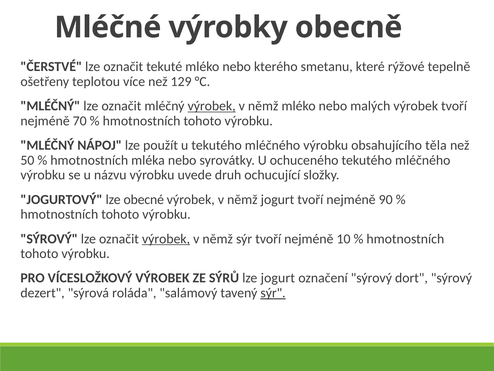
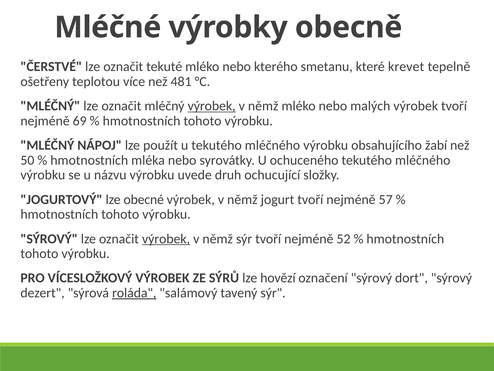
rýžové: rýžové -> krevet (406, 67)
129: 129 -> 481 (181, 81)
70: 70 -> 69 (80, 121)
těla: těla -> žabí (436, 145)
90: 90 -> 57 (386, 199)
10: 10 -> 52 (344, 238)
lze jogurt: jogurt -> hovězí (278, 278)
roláda underline: none -> present (134, 293)
sýr underline: present -> none (273, 293)
